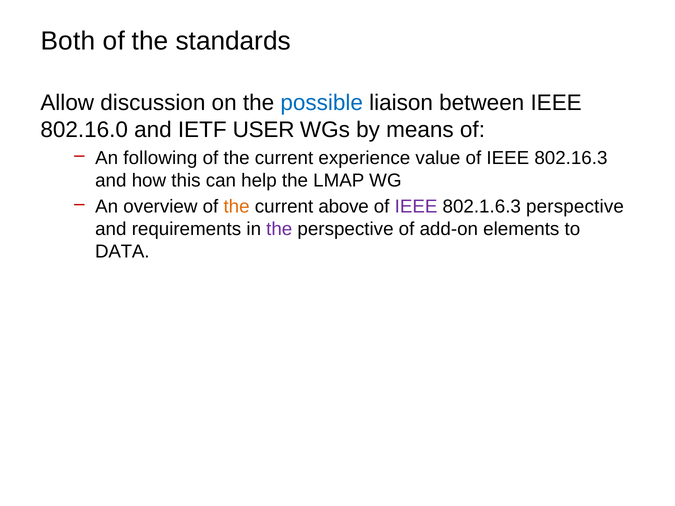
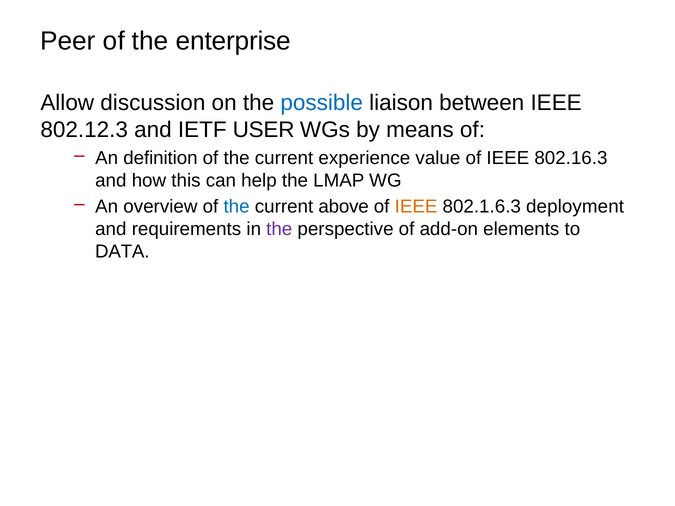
Both: Both -> Peer (68, 41)
standards: standards -> enterprise (233, 41)
802.16.0: 802.16.0 -> 802.12.3 (84, 130)
following: following -> definition (160, 158)
the colour: orange -> blue (237, 207)
IEEE colour: purple -> orange (416, 207)
802.1.6.3 perspective: perspective -> deployment (575, 207)
